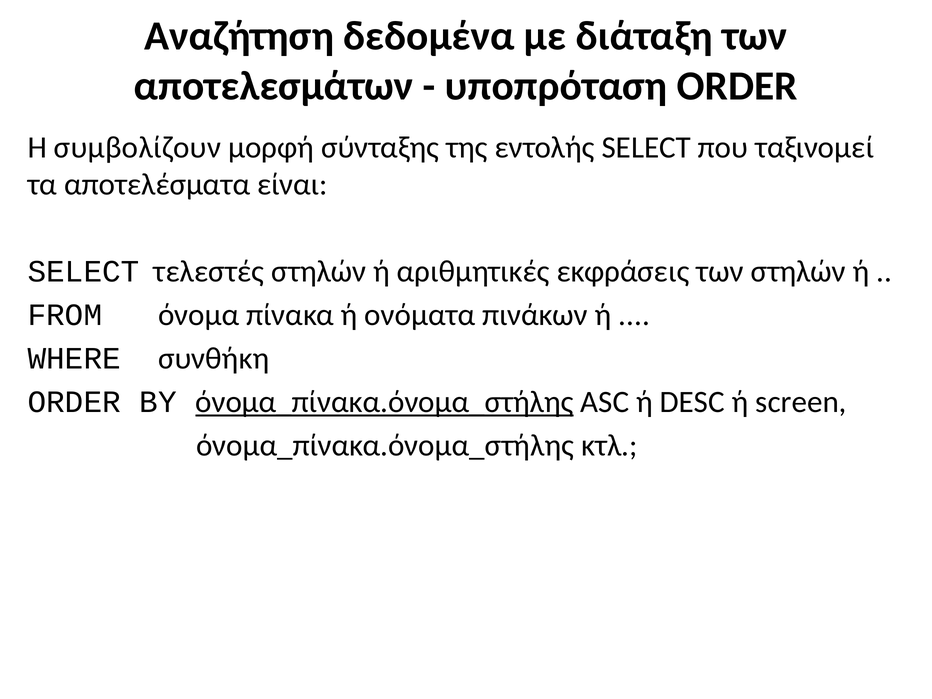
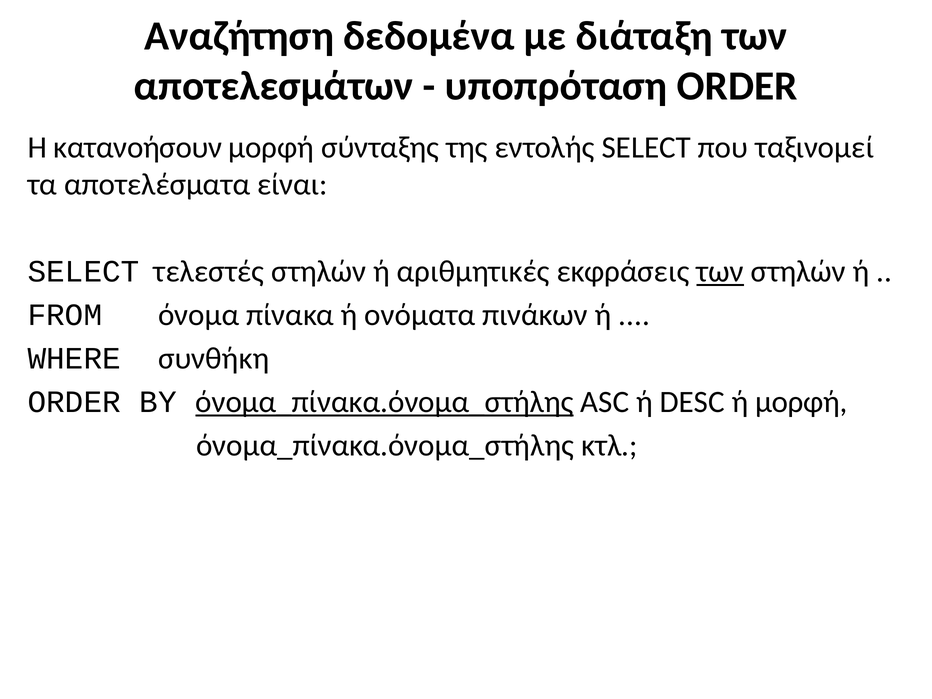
συμβολίζουν: συμβολίζουν -> κατανοήσουν (138, 147)
των underline: none -> present (720, 272)
ή screen: screen -> μορφή (801, 402)
